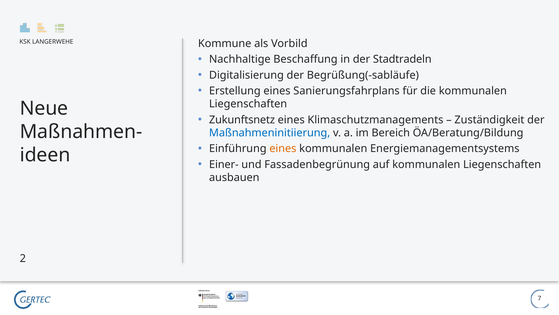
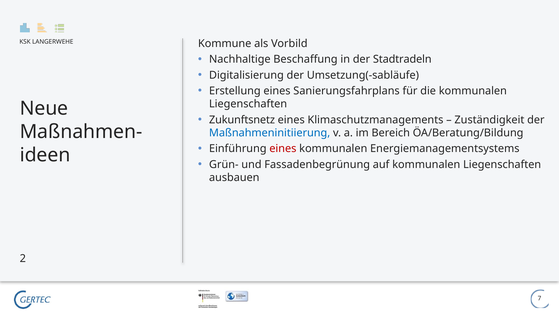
Begrüßung(-sabläufe: Begrüßung(-sabläufe -> Umsetzung(-sabläufe (363, 75)
eines colour: orange -> red (283, 148)
Einer-: Einer- -> Grün- (224, 164)
